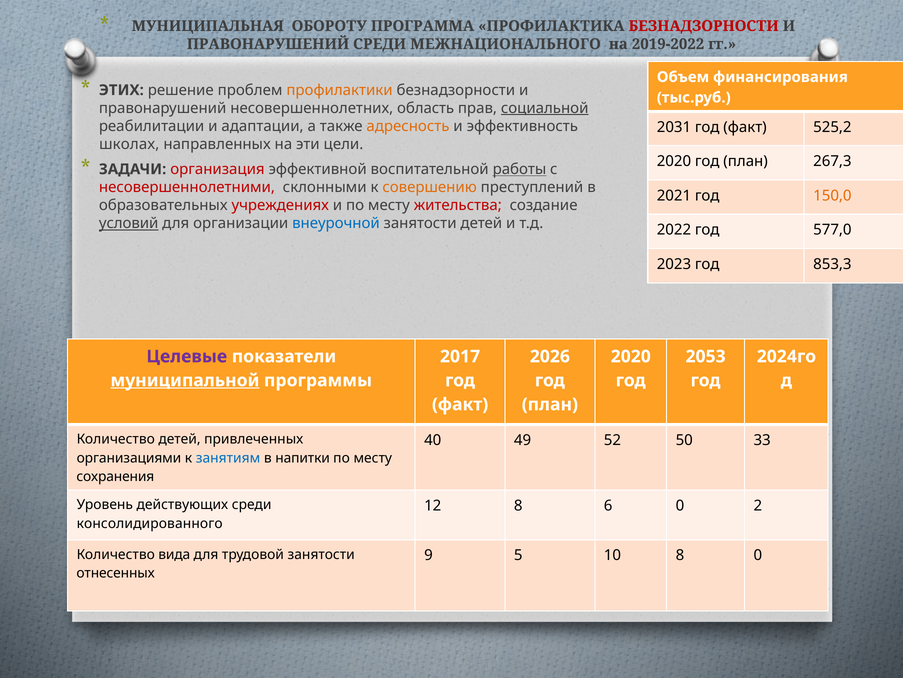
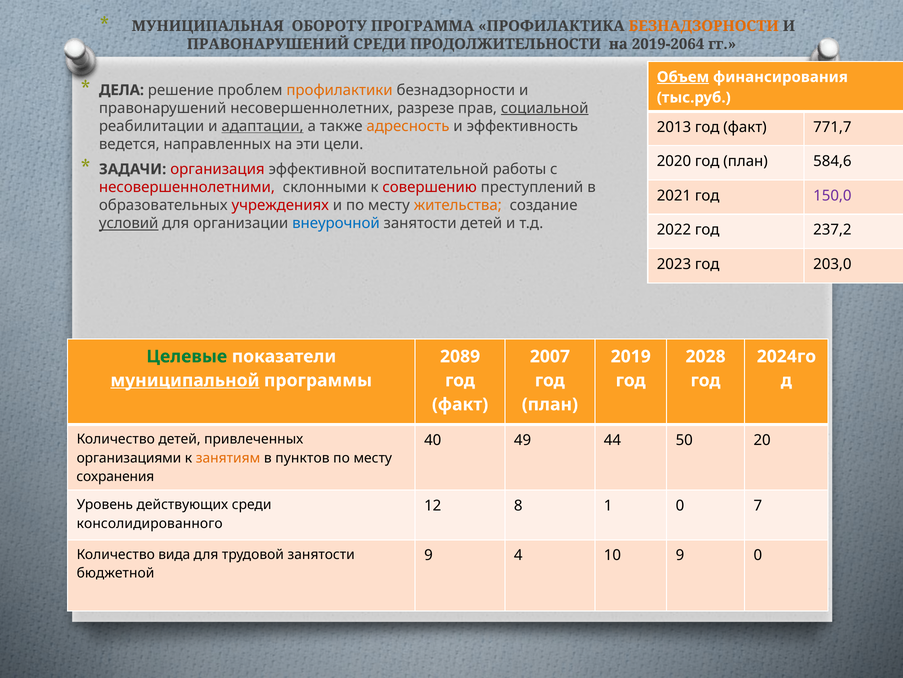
БЕЗНАДЗОРНОСТИ colour: red -> orange (704, 26)
МЕЖНАЦИОНАЛЬНОГО: МЕЖНАЦИОНАЛЬНОГО -> ПРОДОЛЖИТЕЛЬНОСТИ (506, 44)
2019-2022: 2019-2022 -> 2019-2064 (668, 44)
Объем underline: none -> present (683, 77)
ЭТИХ: ЭТИХ -> ДЕЛА (121, 90)
область: область -> разрезе (426, 108)
адаптации underline: none -> present (263, 126)
2031: 2031 -> 2013 (674, 127)
525,2: 525,2 -> 771,7 (832, 127)
школах: школах -> ведется (129, 144)
267,3: 267,3 -> 584,6 (832, 161)
работы underline: present -> none (519, 169)
совершению colour: orange -> red (430, 187)
150,0 colour: orange -> purple (832, 195)
жительства colour: red -> orange (458, 205)
577,0: 577,0 -> 237,2 (832, 230)
853,3: 853,3 -> 203,0 (832, 264)
Целевые colour: purple -> green (187, 356)
2017: 2017 -> 2089 (460, 356)
2026: 2026 -> 2007 (550, 356)
2020: 2020 -> 2019 (631, 356)
2053: 2053 -> 2028 (706, 356)
52: 52 -> 44 (612, 440)
33: 33 -> 20 (762, 440)
занятиям colour: blue -> orange (228, 457)
напитки: напитки -> пунктов (302, 457)
6: 6 -> 1 (608, 505)
2: 2 -> 7 (758, 505)
5: 5 -> 4 (518, 555)
10 8: 8 -> 9 (680, 555)
отнесенных: отнесенных -> бюджетной (115, 573)
